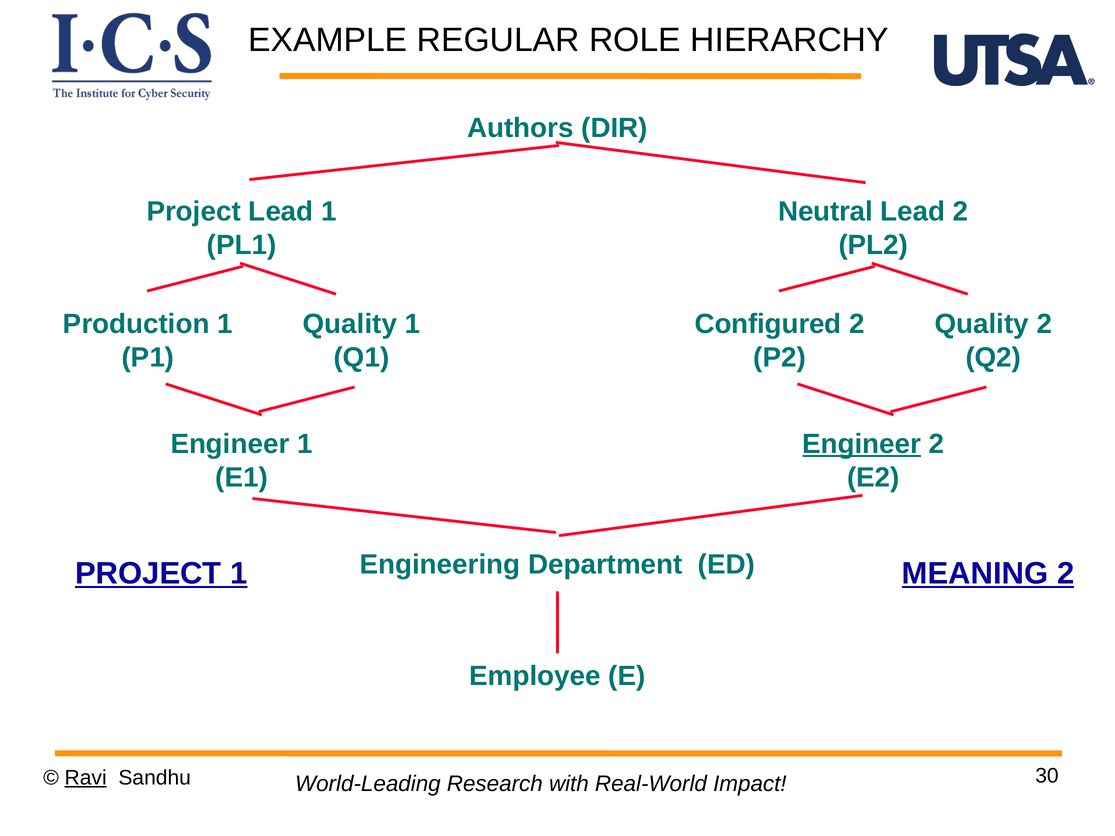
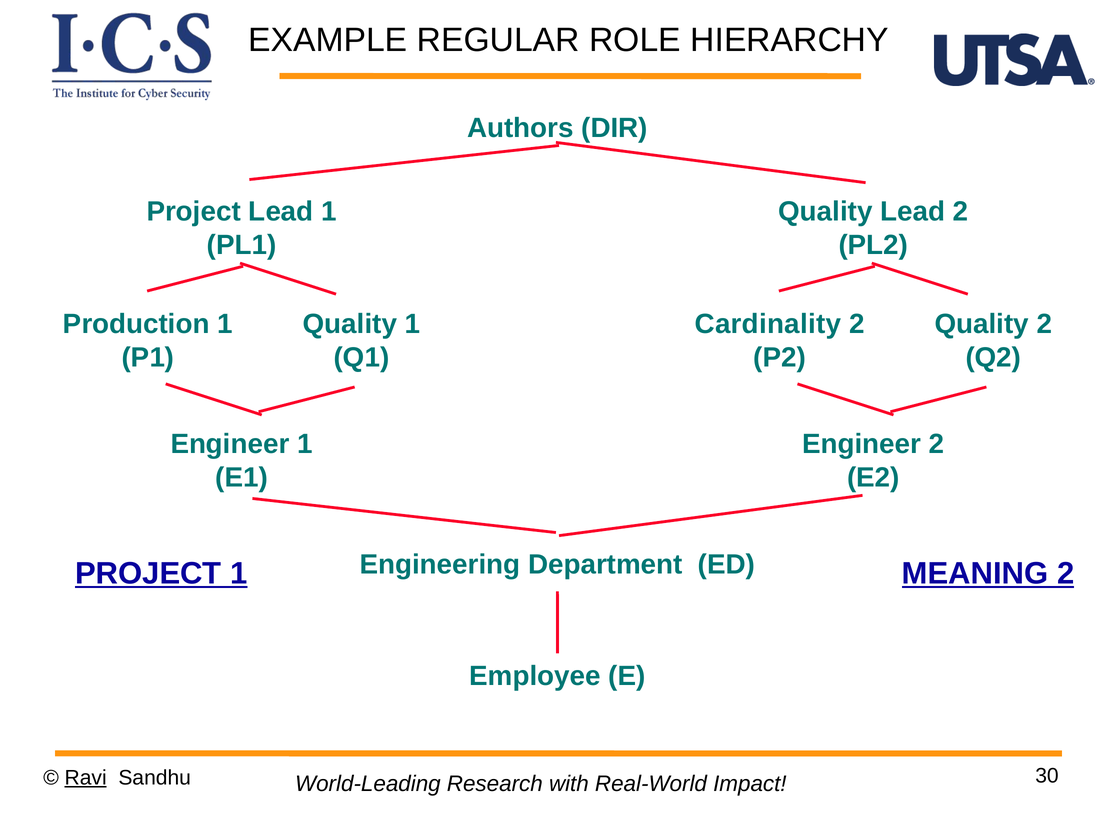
Neutral: Neutral -> Quality (825, 212)
Configured: Configured -> Cardinality (768, 324)
Engineer underline: present -> none (862, 444)
